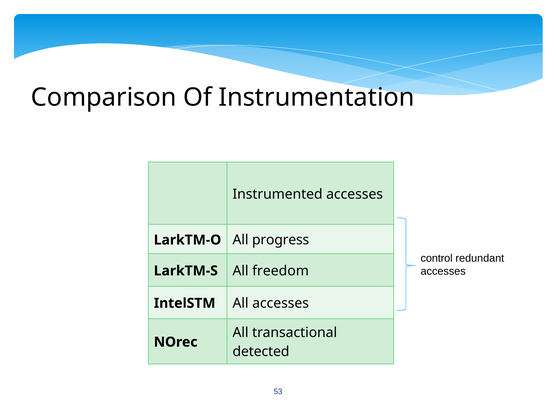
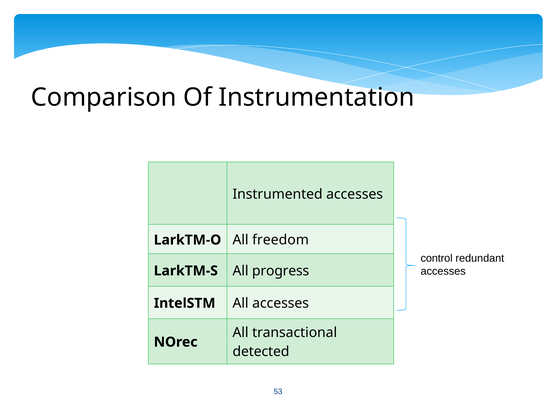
progress: progress -> freedom (281, 240)
freedom: freedom -> progress (281, 271)
